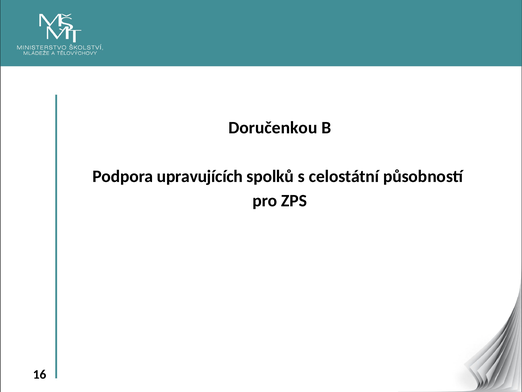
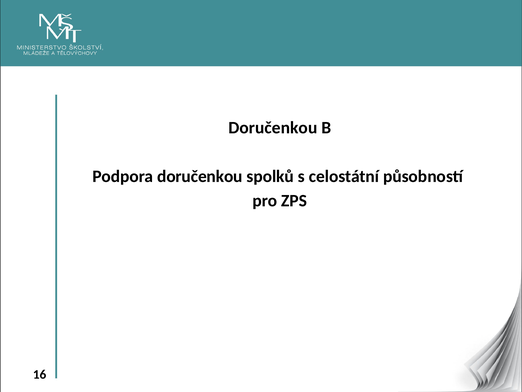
Podpora upravujících: upravujících -> doručenkou (200, 176)
